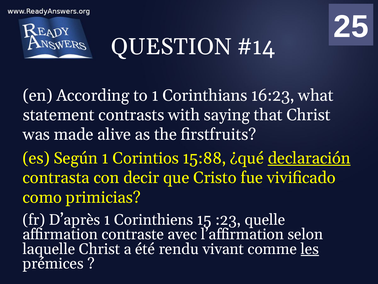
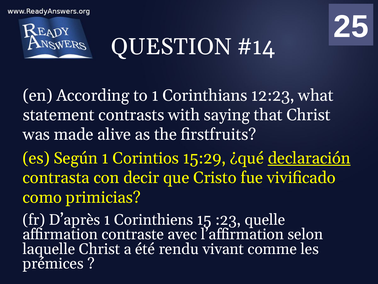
16:23: 16:23 -> 12:23 (273, 95)
15:88: 15:88 -> 15:29 (204, 158)
les underline: present -> none (310, 249)
